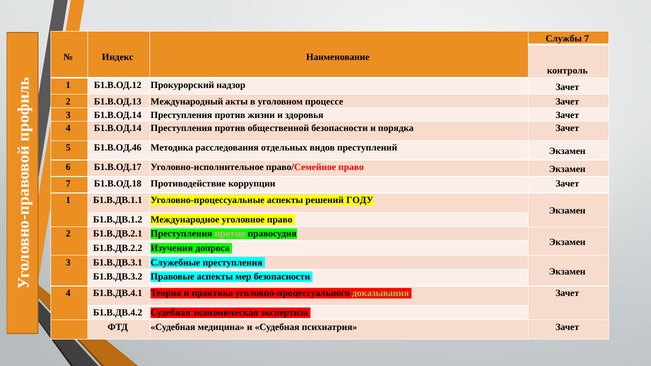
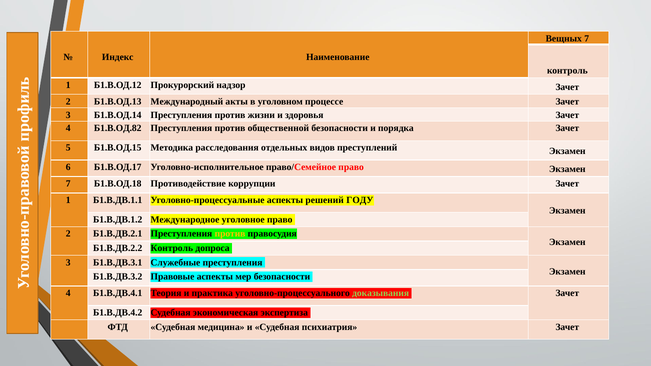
Службы: Службы -> Вещных (564, 38)
4 Б1.В.ОД.14: Б1.В.ОД.14 -> Б1.В.ОД.82 (118, 128)
Б1.В.ОД.46: Б1.В.ОД.46 -> Б1.В.ОД.15 (118, 148)
против colour: pink -> yellow (230, 234)
Б1.В.ДВ.2.2 Изучения: Изучения -> Контроль (172, 248)
